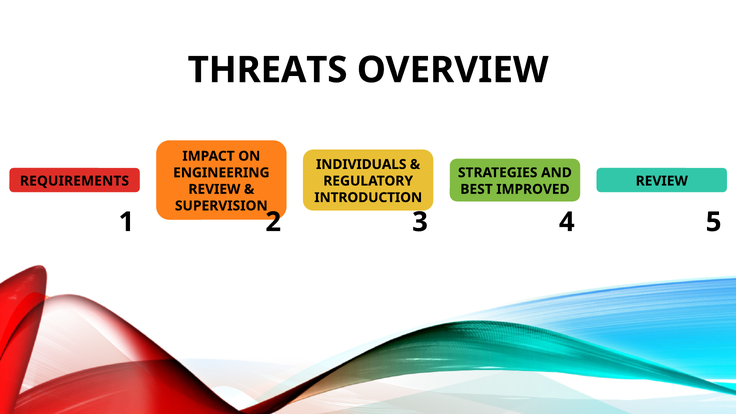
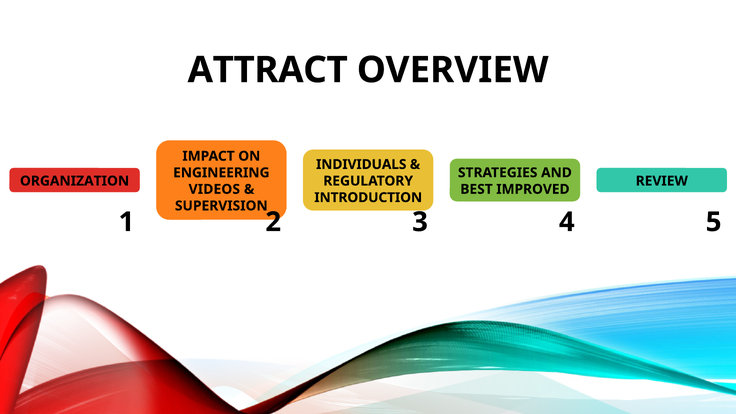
THREATS: THREATS -> ATTRACT (268, 70)
REQUIREMENTS: REQUIREMENTS -> ORGANIZATION (75, 181)
REVIEW: REVIEW -> VIDEOS (214, 189)
